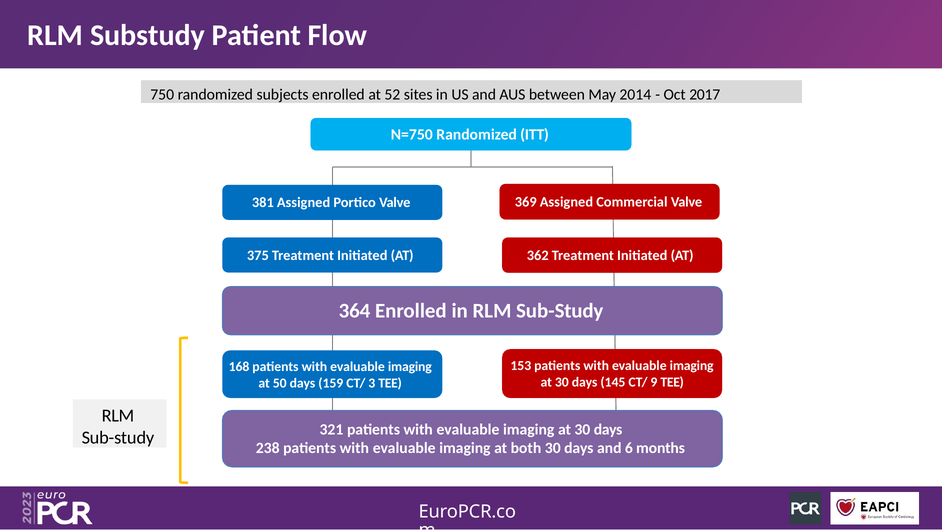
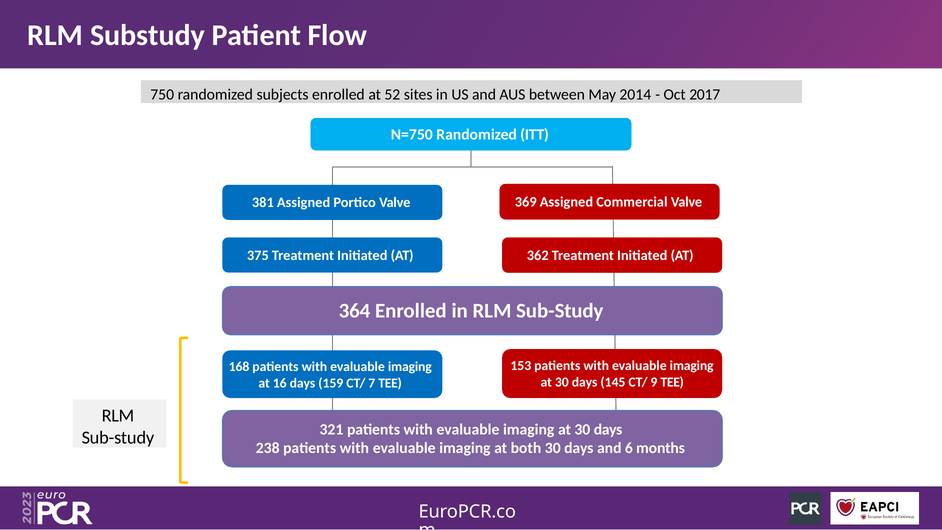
50: 50 -> 16 (280, 384)
3: 3 -> 7 (372, 384)
